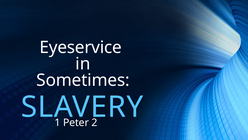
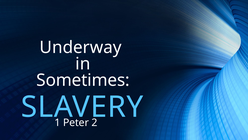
Eyeservice: Eyeservice -> Underway (81, 47)
